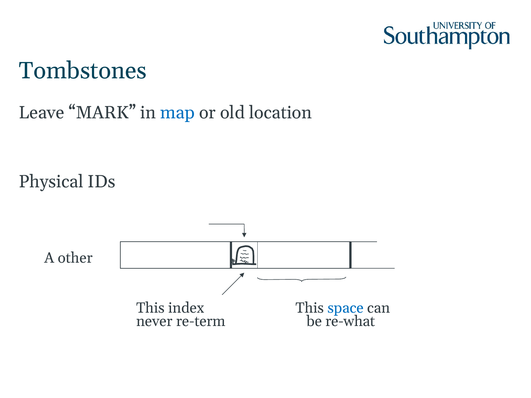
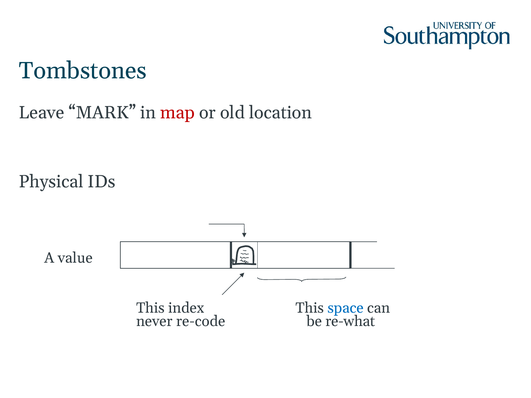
map colour: blue -> red (178, 113)
other: other -> value (75, 258)
re-term: re-term -> re-code (201, 321)
